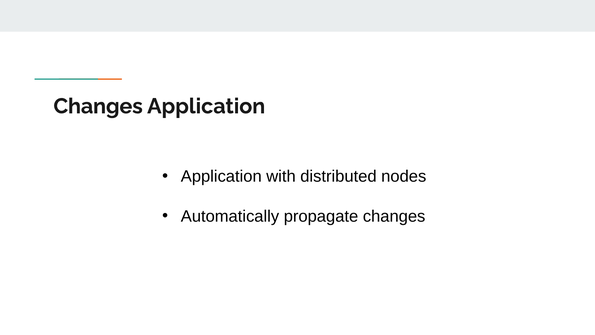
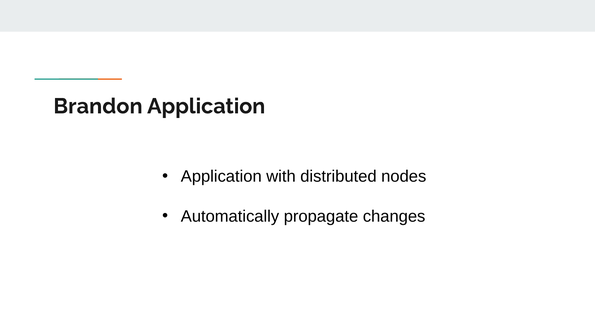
Changes: Changes -> Brandon (98, 106)
